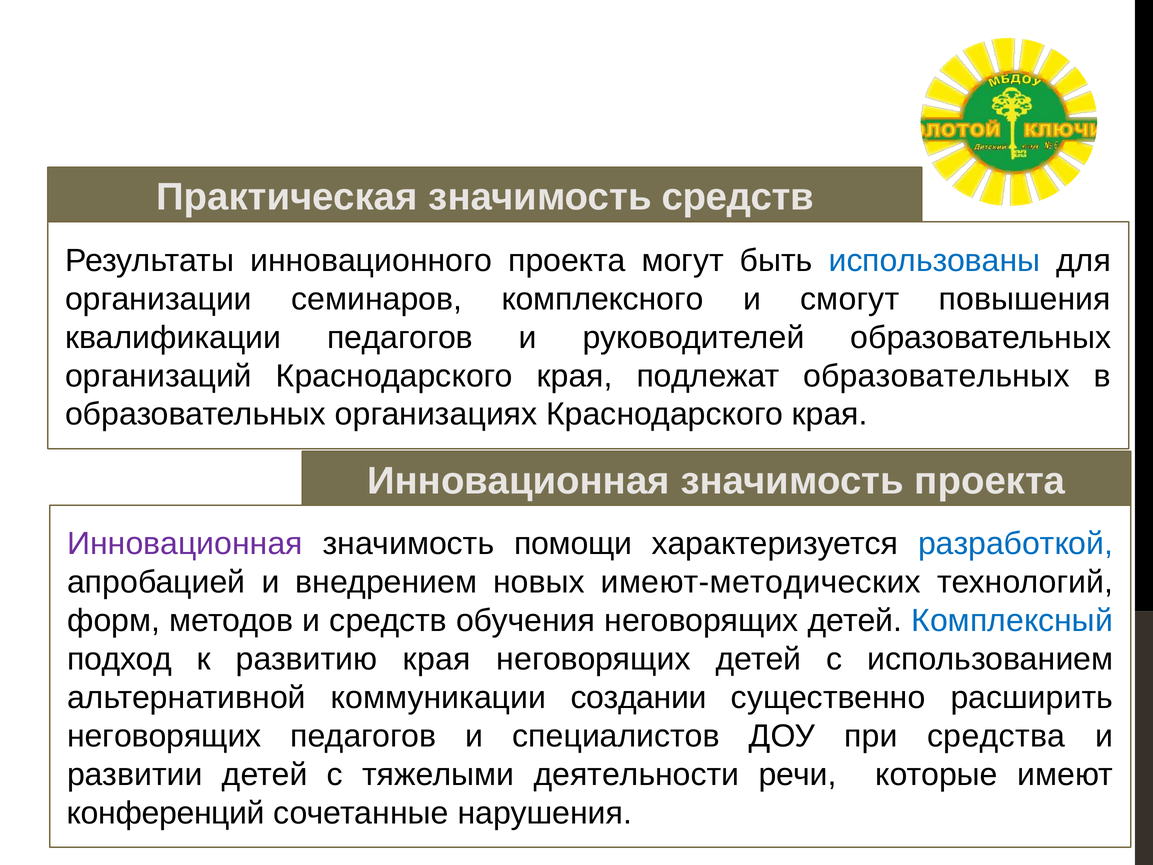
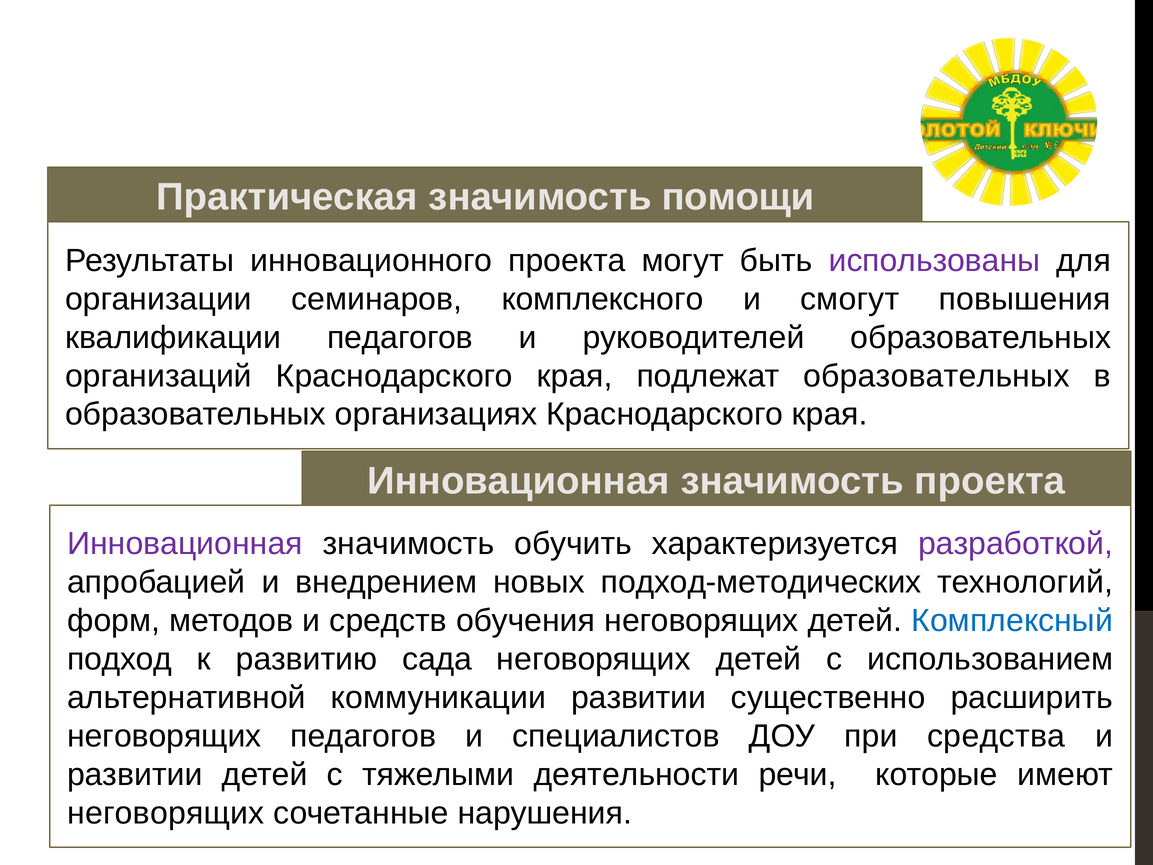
значимость средств: средств -> помощи (738, 197)
использованы colour: blue -> purple (934, 260)
помощи: помощи -> обучить (573, 544)
разработкой colour: blue -> purple (1016, 544)
имеют-методических: имеют-методических -> подход-методических (761, 582)
развитию края: края -> сада (437, 659)
коммуникации создании: создании -> развитии (639, 698)
конференций: конференций -> неговорящих (166, 813)
